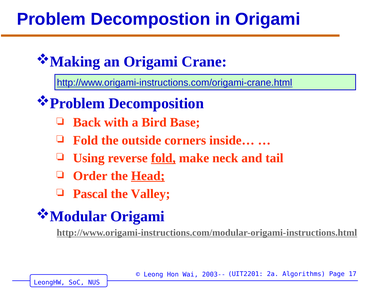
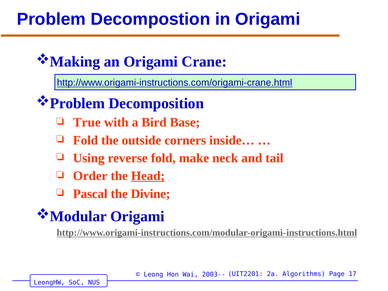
Back: Back -> True (87, 122)
fold underline: present -> none (163, 158)
Valley: Valley -> Divine (151, 194)
